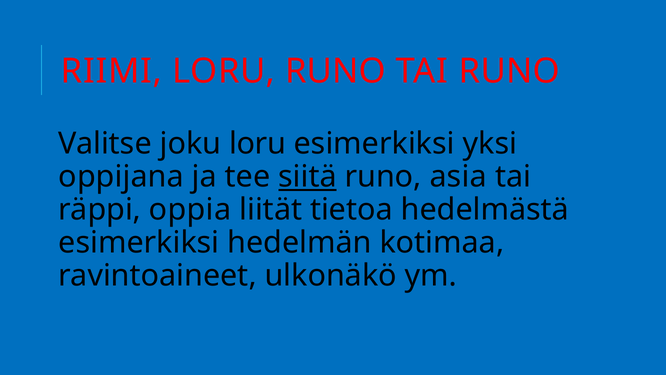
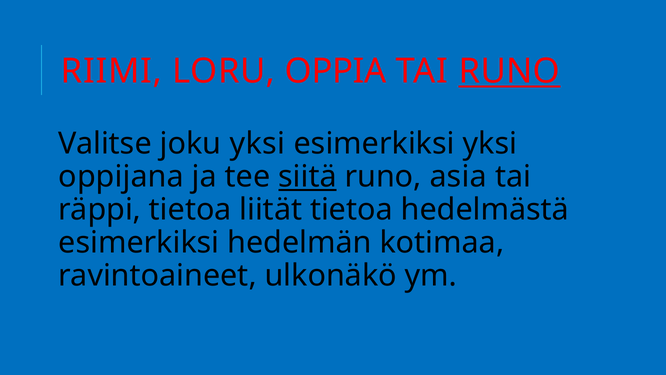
LORU RUNO: RUNO -> OPPIA (336, 71)
RUNO underline: none -> present (509, 71)
joku loru: loru -> yksi (257, 144)
räppi oppia: oppia -> tietoa (190, 210)
